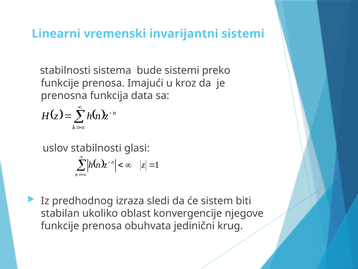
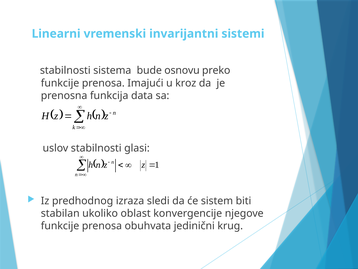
bude sistemi: sistemi -> osnovu (182, 70)
